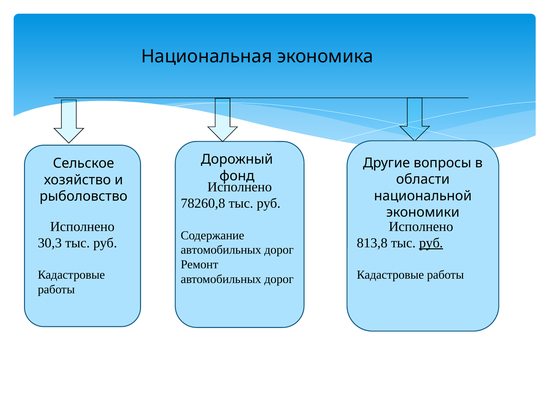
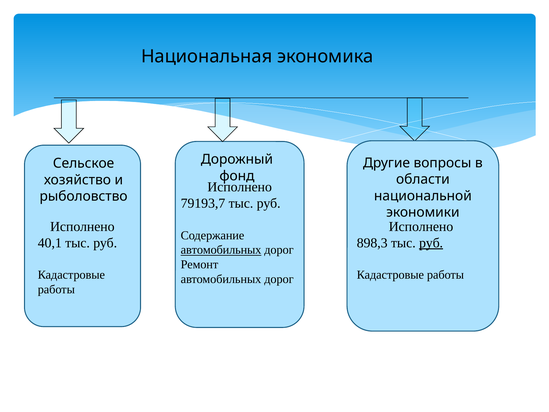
78260,8: 78260,8 -> 79193,7 (203, 203)
30,3: 30,3 -> 40,1 (50, 243)
813,8: 813,8 -> 898,3 (372, 243)
автомобильных underline: none -> present (221, 250)
